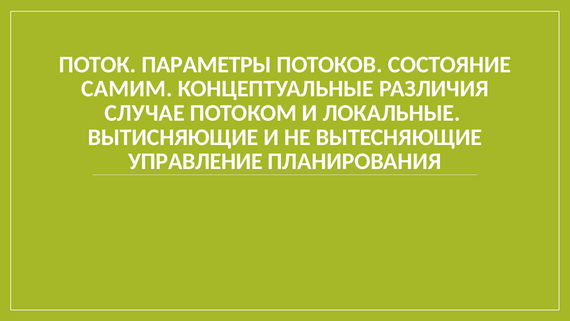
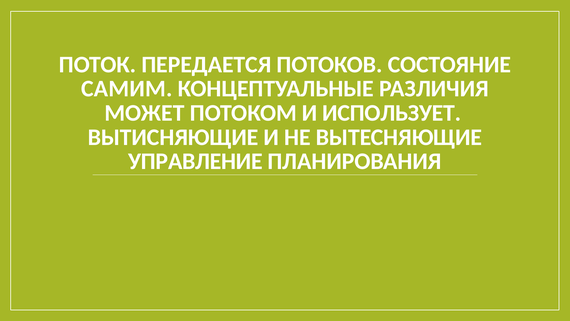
ПАРАМЕТРЫ: ПАРАМЕТРЫ -> ПЕРЕДАЕТСЯ (206, 64)
СЛУЧАЕ: СЛУЧАЕ -> МОЖЕТ (144, 113)
ЛОКАЛЬНЫЕ: ЛОКАЛЬНЫЕ -> ИСПОЛЬЗУЕТ (392, 113)
